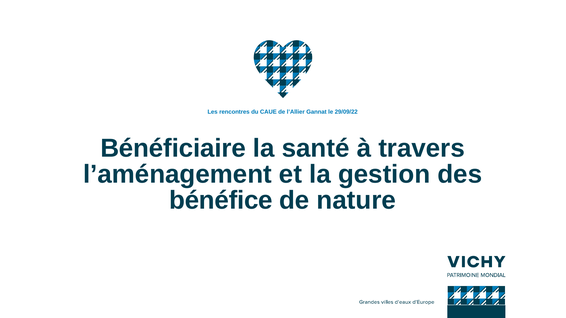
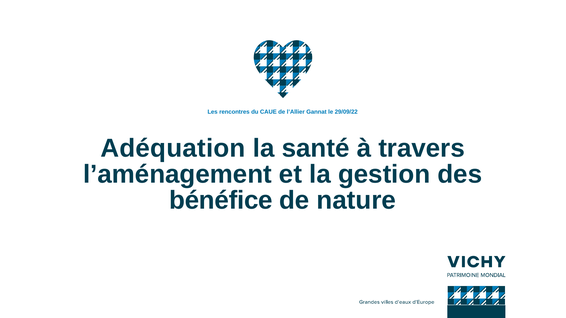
Bénéficiaire: Bénéficiaire -> Adéquation (173, 149)
